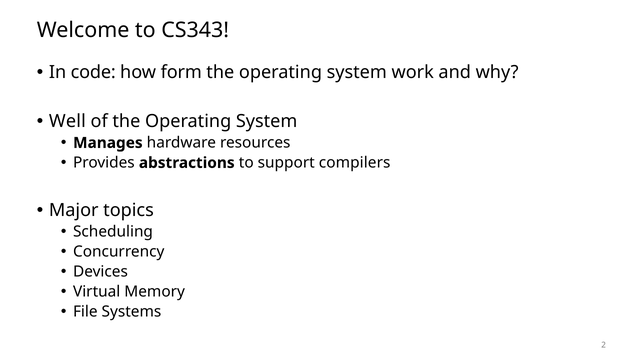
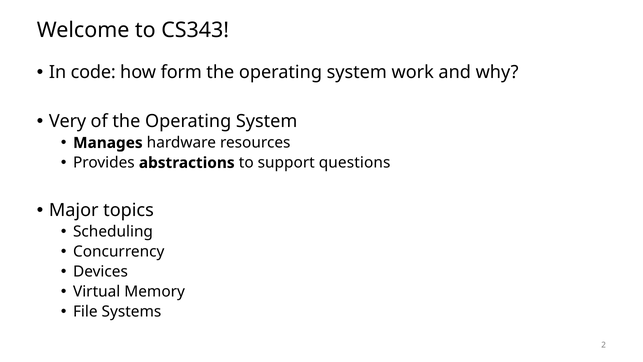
Well: Well -> Very (68, 121)
compilers: compilers -> questions (355, 163)
